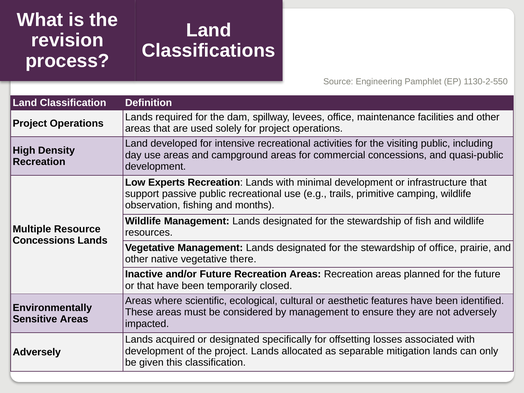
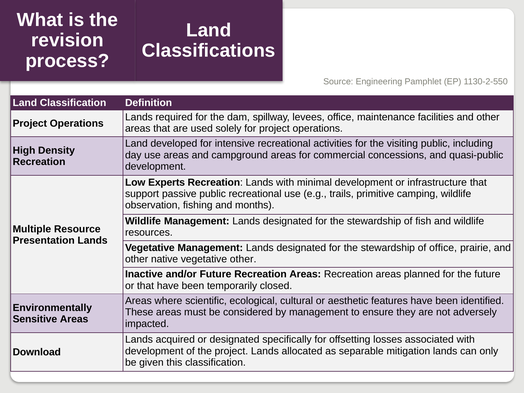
Concessions: Concessions -> Presentation (44, 241)
vegetative there: there -> other (243, 259)
Adversely: Adversely -> Download (37, 352)
